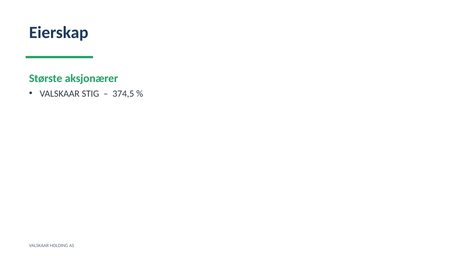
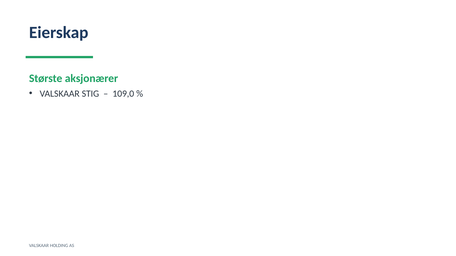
374,5: 374,5 -> 109,0 (123, 94)
